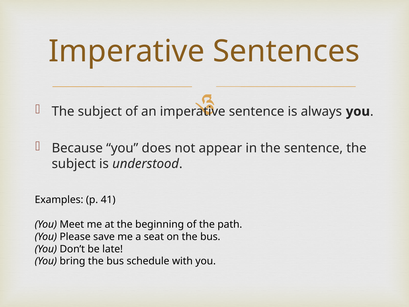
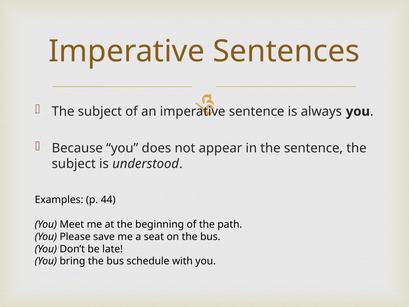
41: 41 -> 44 (108, 200)
